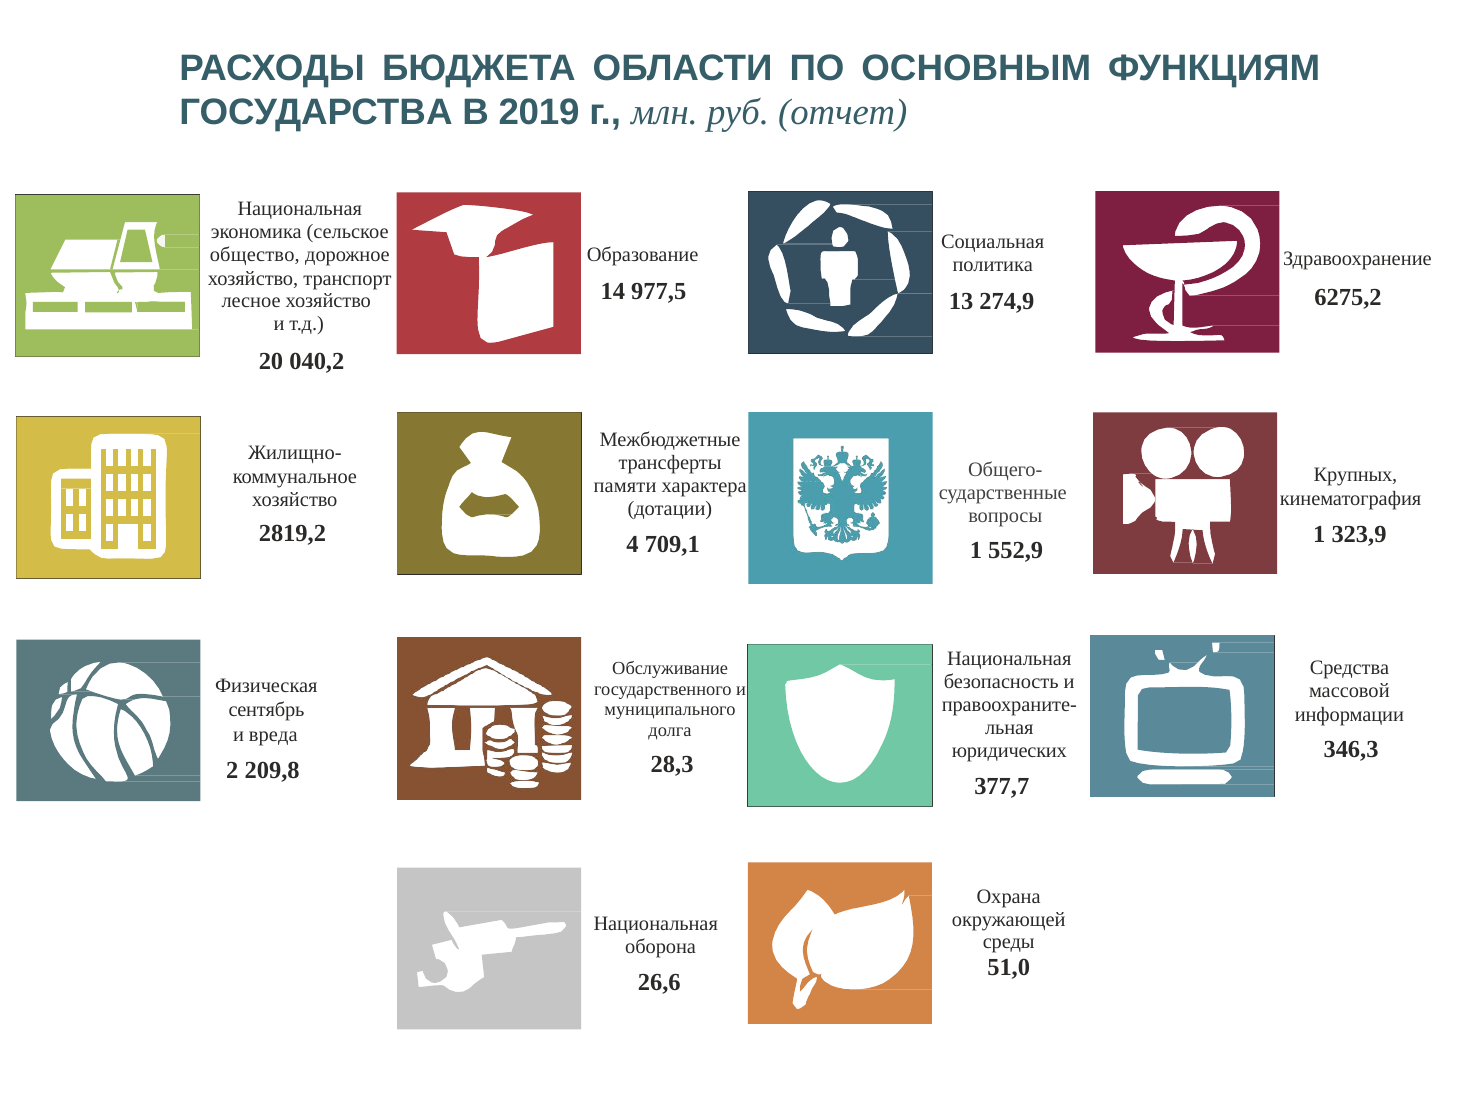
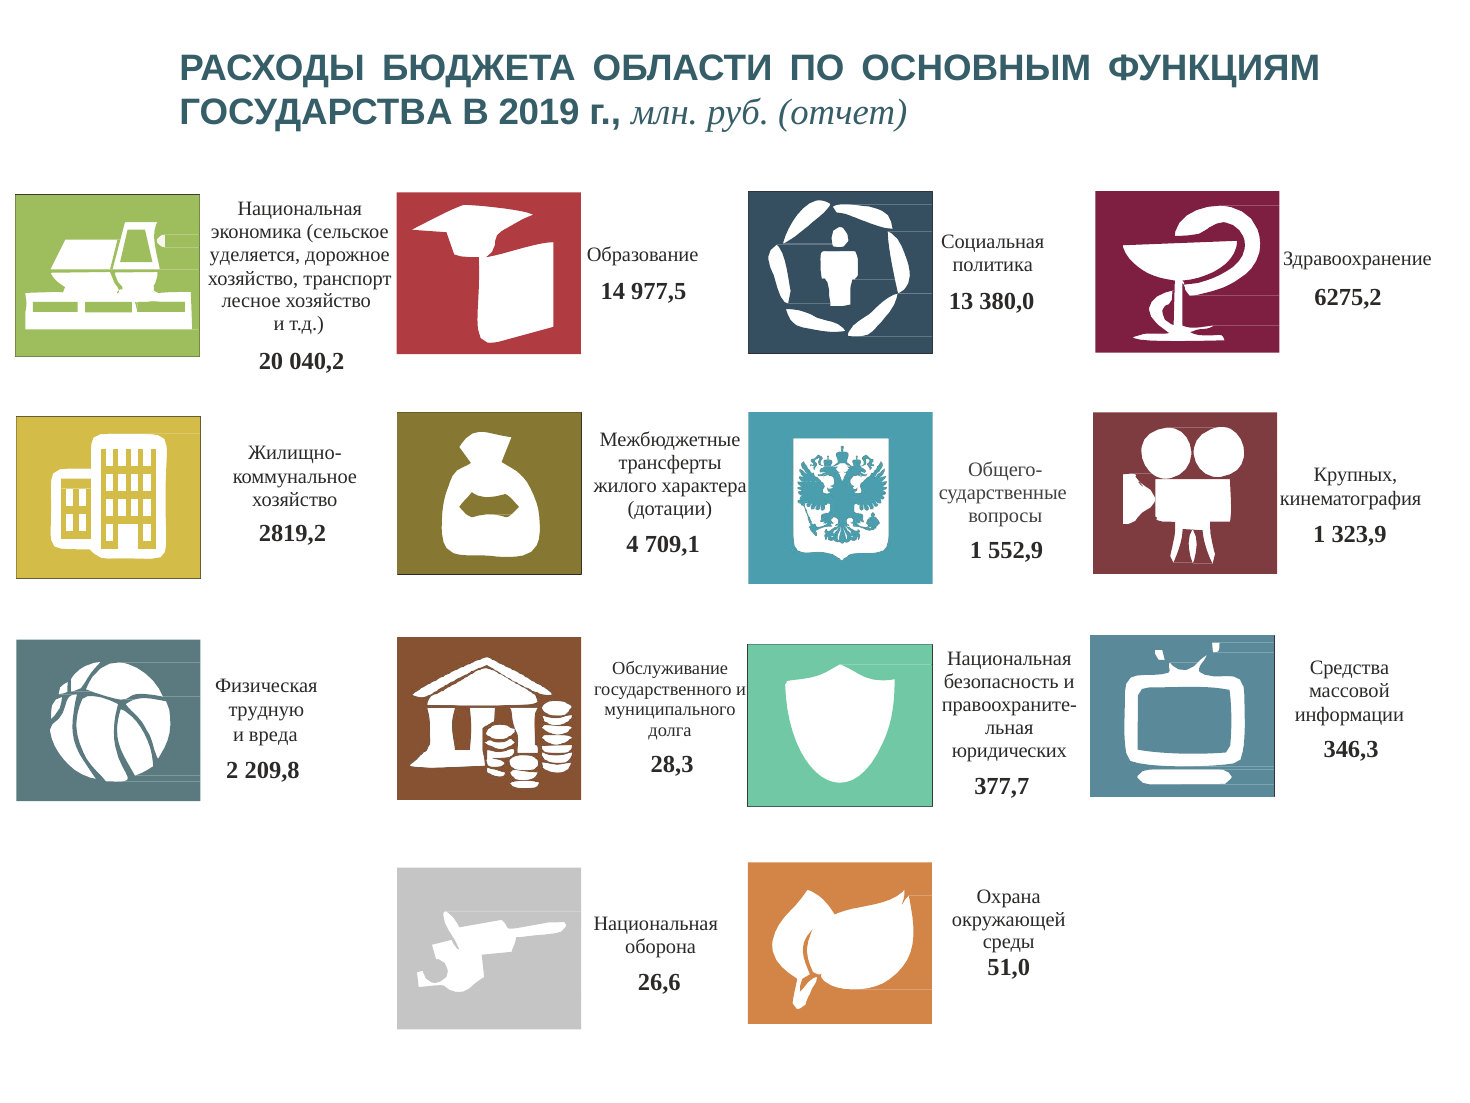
общество: общество -> уделяется (255, 255)
274,9: 274,9 -> 380,0 (1007, 301)
памяти: памяти -> жилого (625, 485)
сентябрь: сентябрь -> трудную (266, 710)
